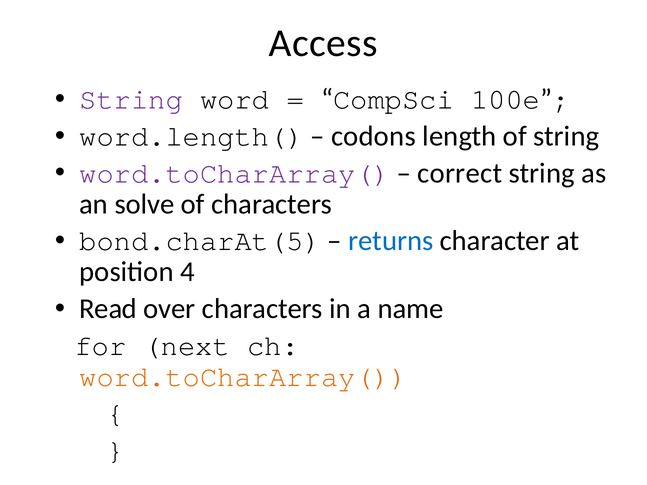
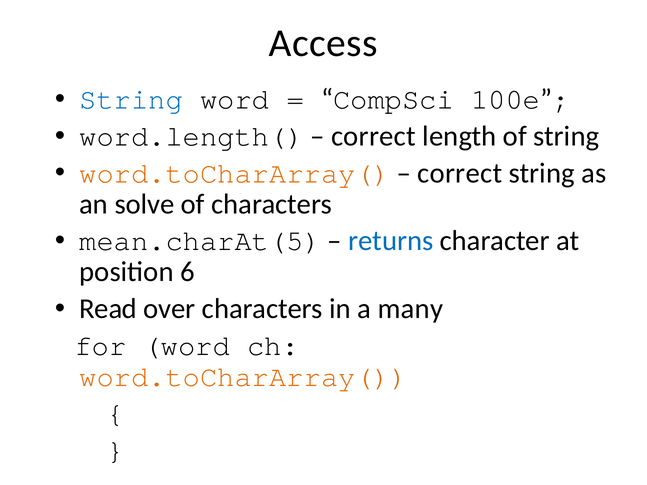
String colour: purple -> blue (131, 99)
codons: codons -> correct (373, 136)
word.toCharArray( colour: purple -> orange (235, 173)
bond.charAt(5: bond.charAt(5 -> mean.charAt(5 (200, 241)
4: 4 -> 6 (187, 272)
name: name -> many (410, 309)
for next: next -> word (187, 346)
